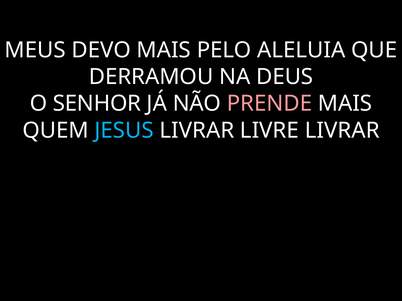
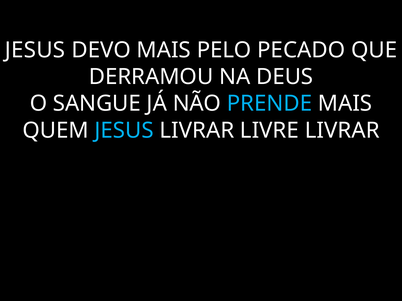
MEUS: MEUS -> JESUS (35, 50)
ALELUIA: ALELUIA -> PECADO (301, 50)
SENHOR: SENHOR -> SANGUE (97, 104)
PRENDE colour: pink -> light blue (269, 104)
